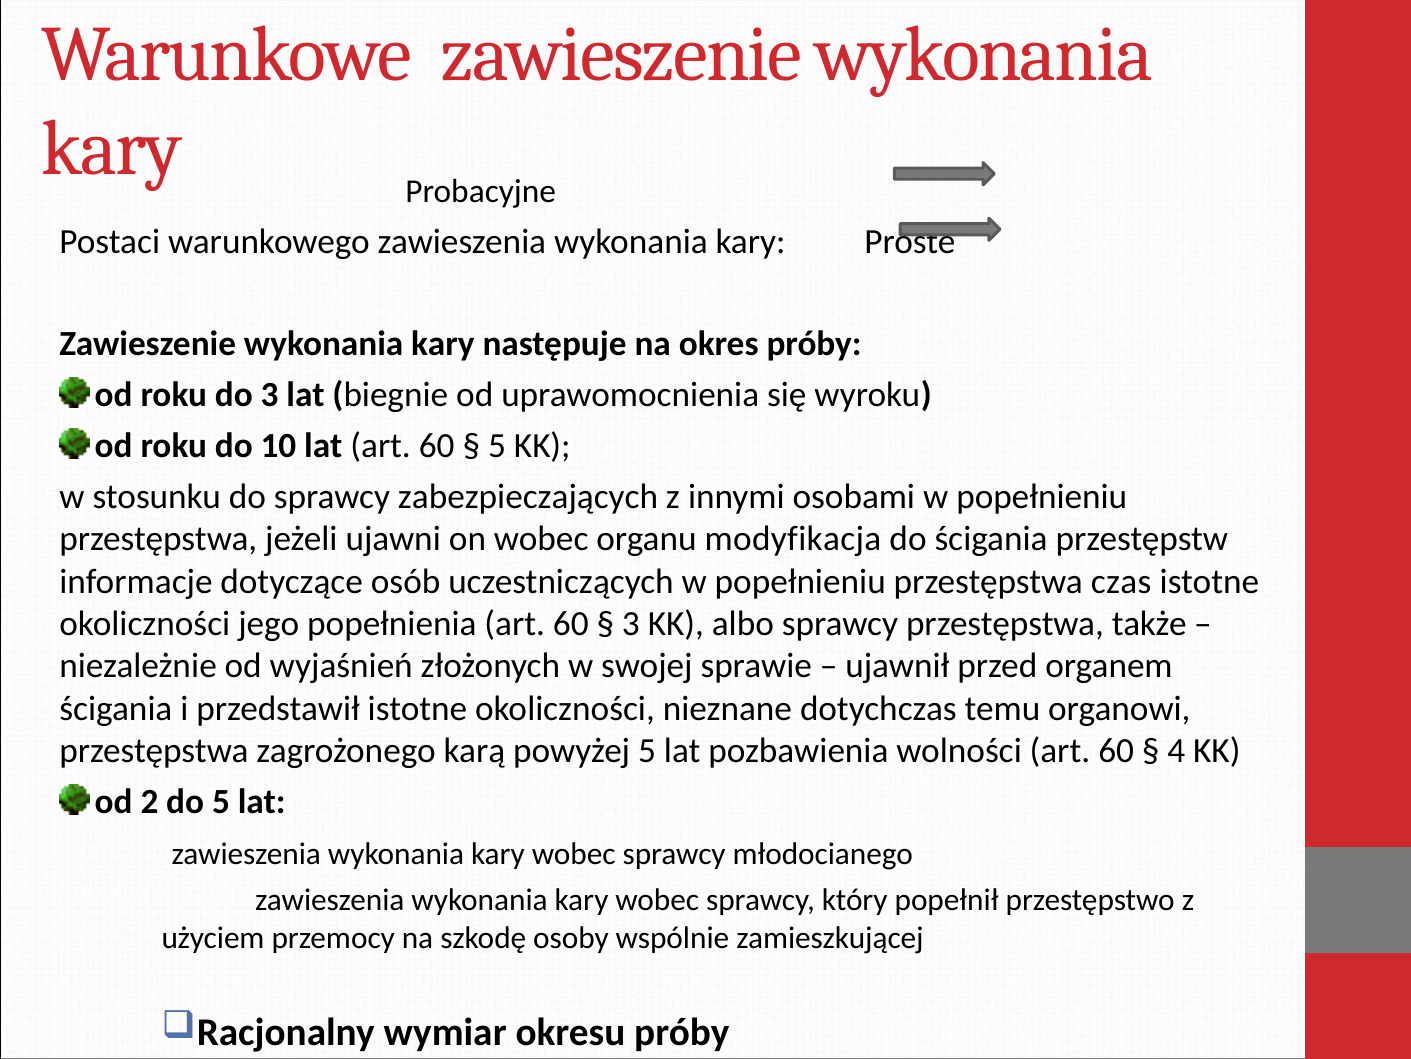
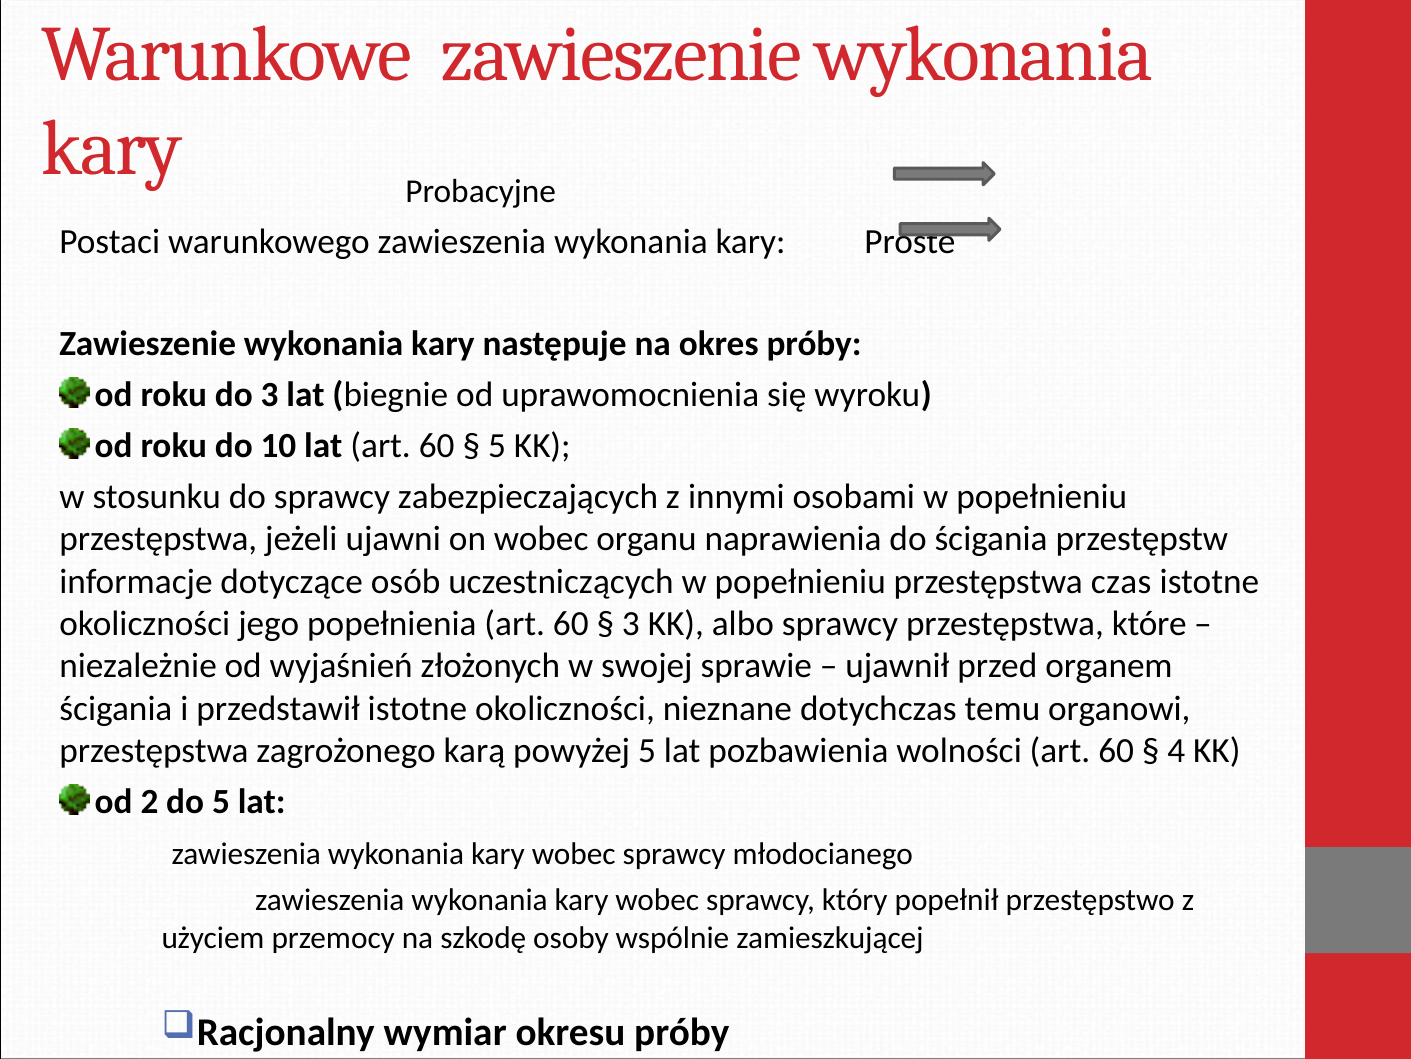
modyfikacja: modyfikacja -> naprawienia (793, 539)
także: także -> które (1149, 623)
